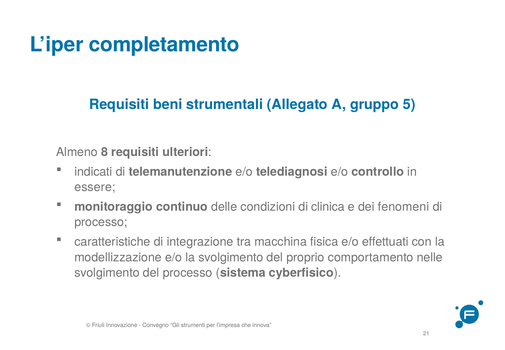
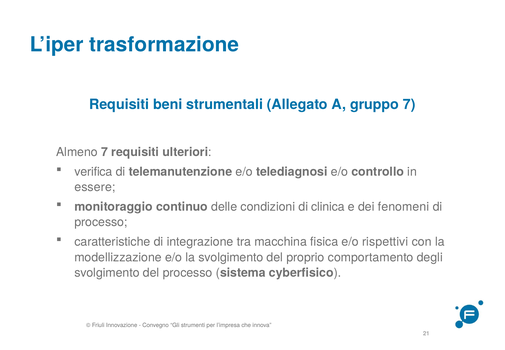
completamento: completamento -> trasformazione (164, 45)
gruppo 5: 5 -> 7 (409, 104)
Almeno 8: 8 -> 7 (104, 152)
indicati: indicati -> verifica (93, 171)
effettuati: effettuati -> rispettivi (385, 241)
nelle: nelle -> degli (430, 257)
